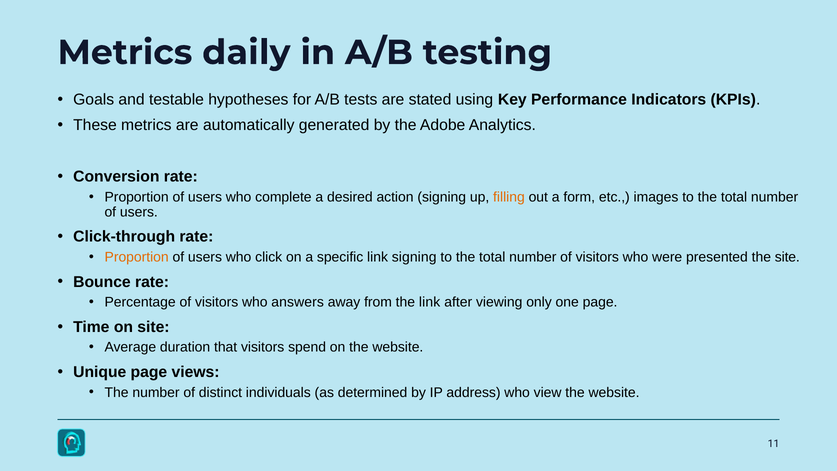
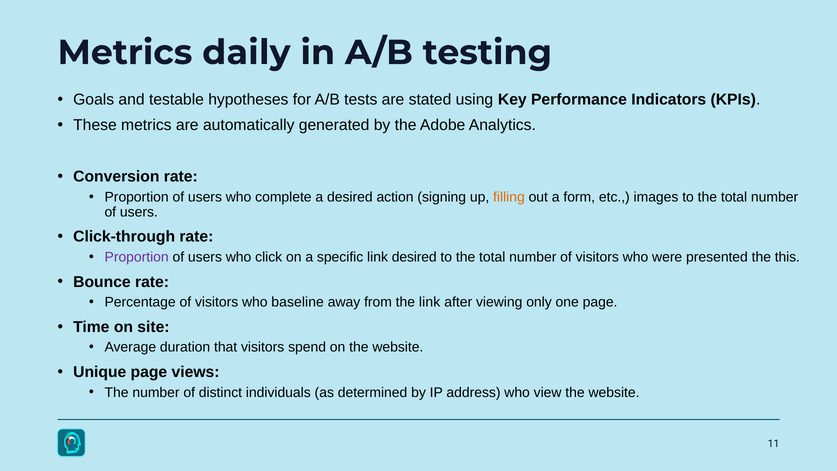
Proportion colour: orange -> purple (137, 257)
link signing: signing -> desired (414, 257)
the site: site -> this (787, 257)
answers: answers -> baseline (298, 302)
